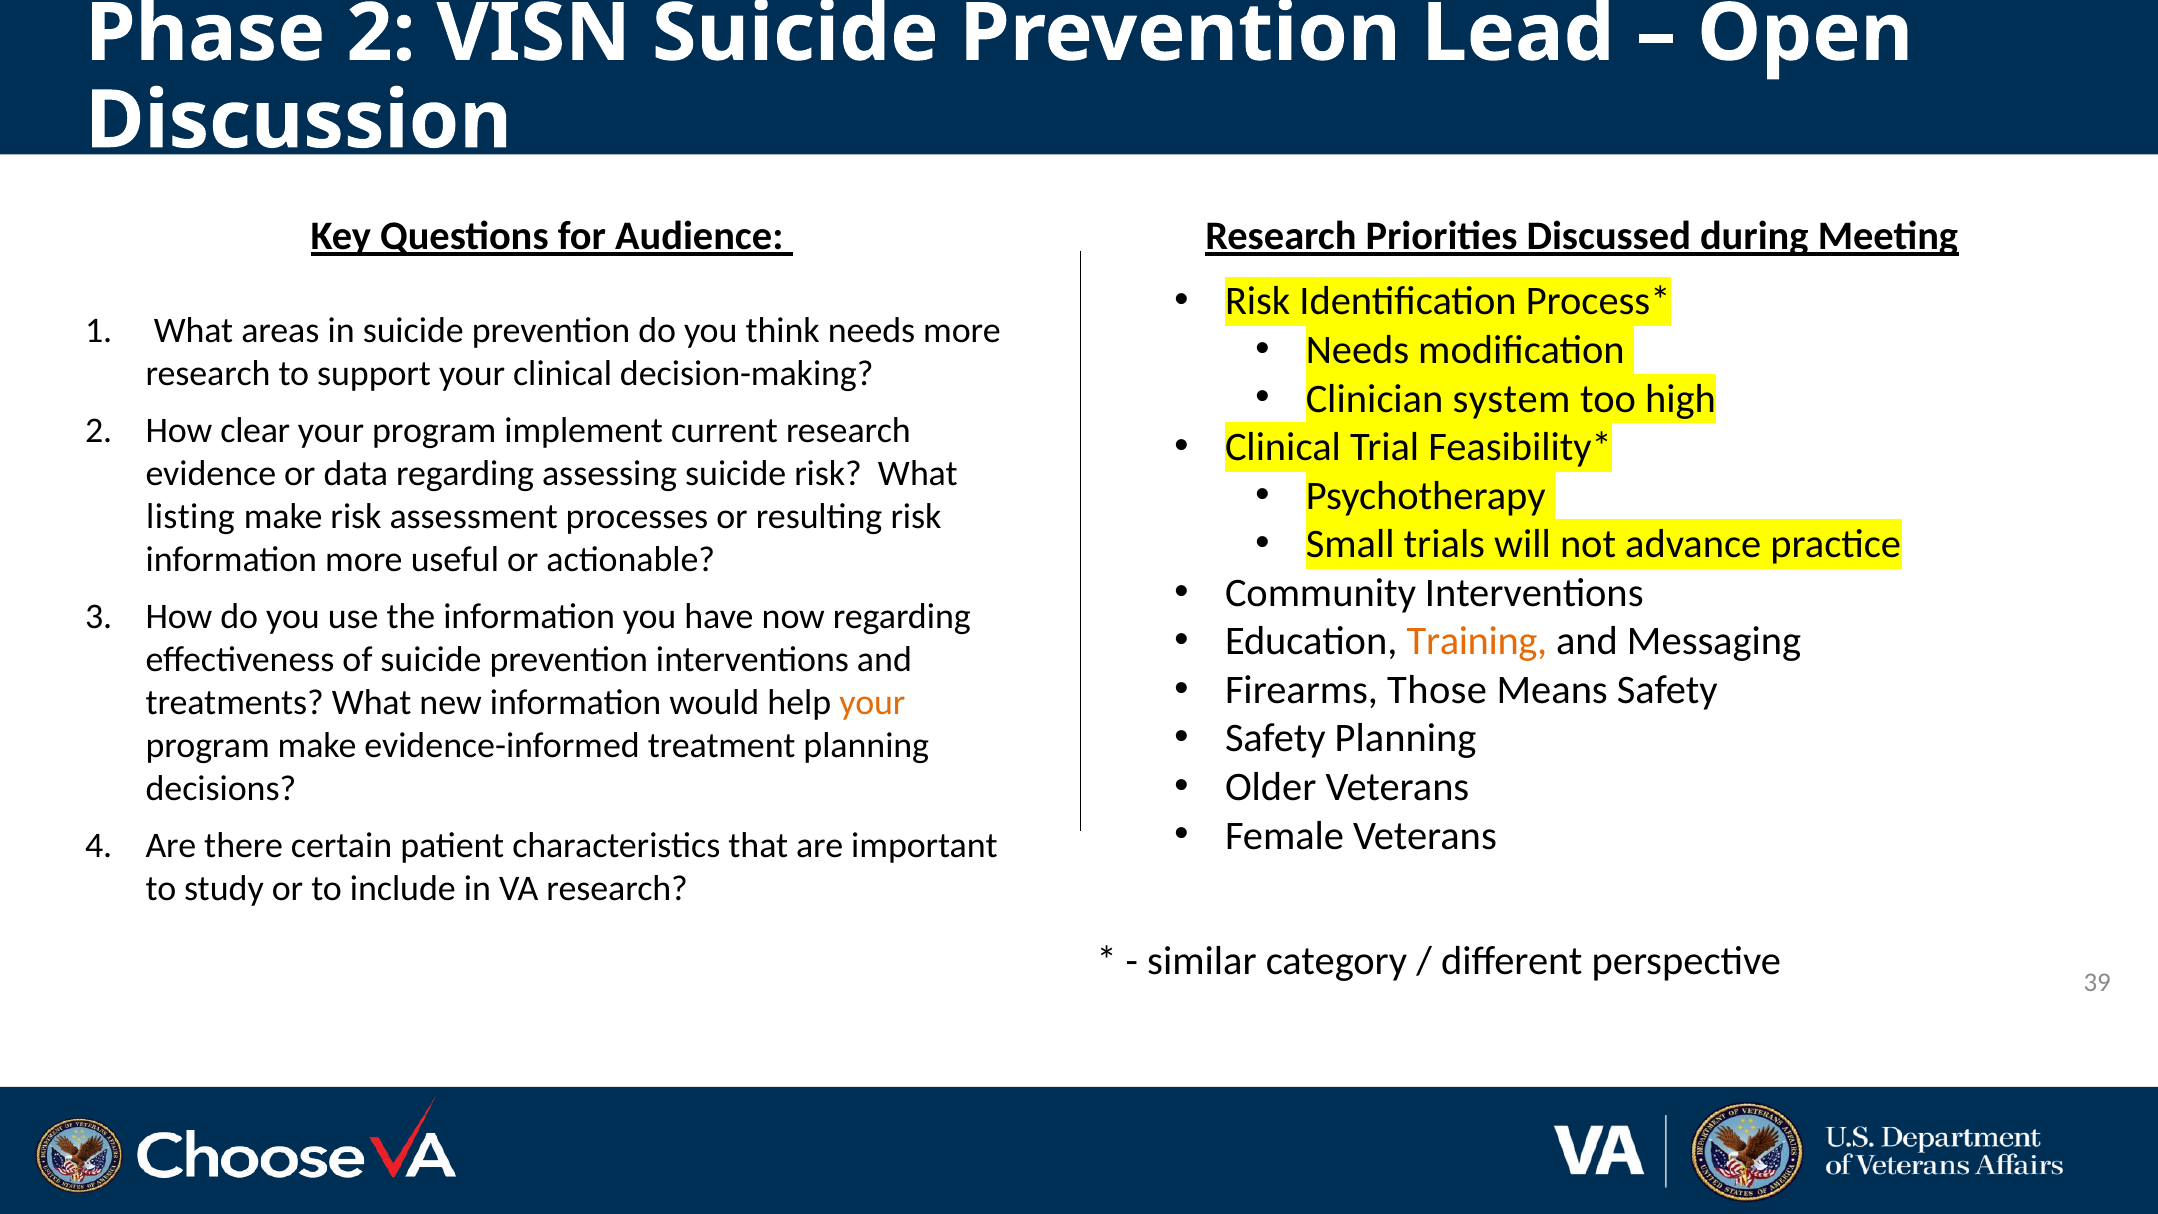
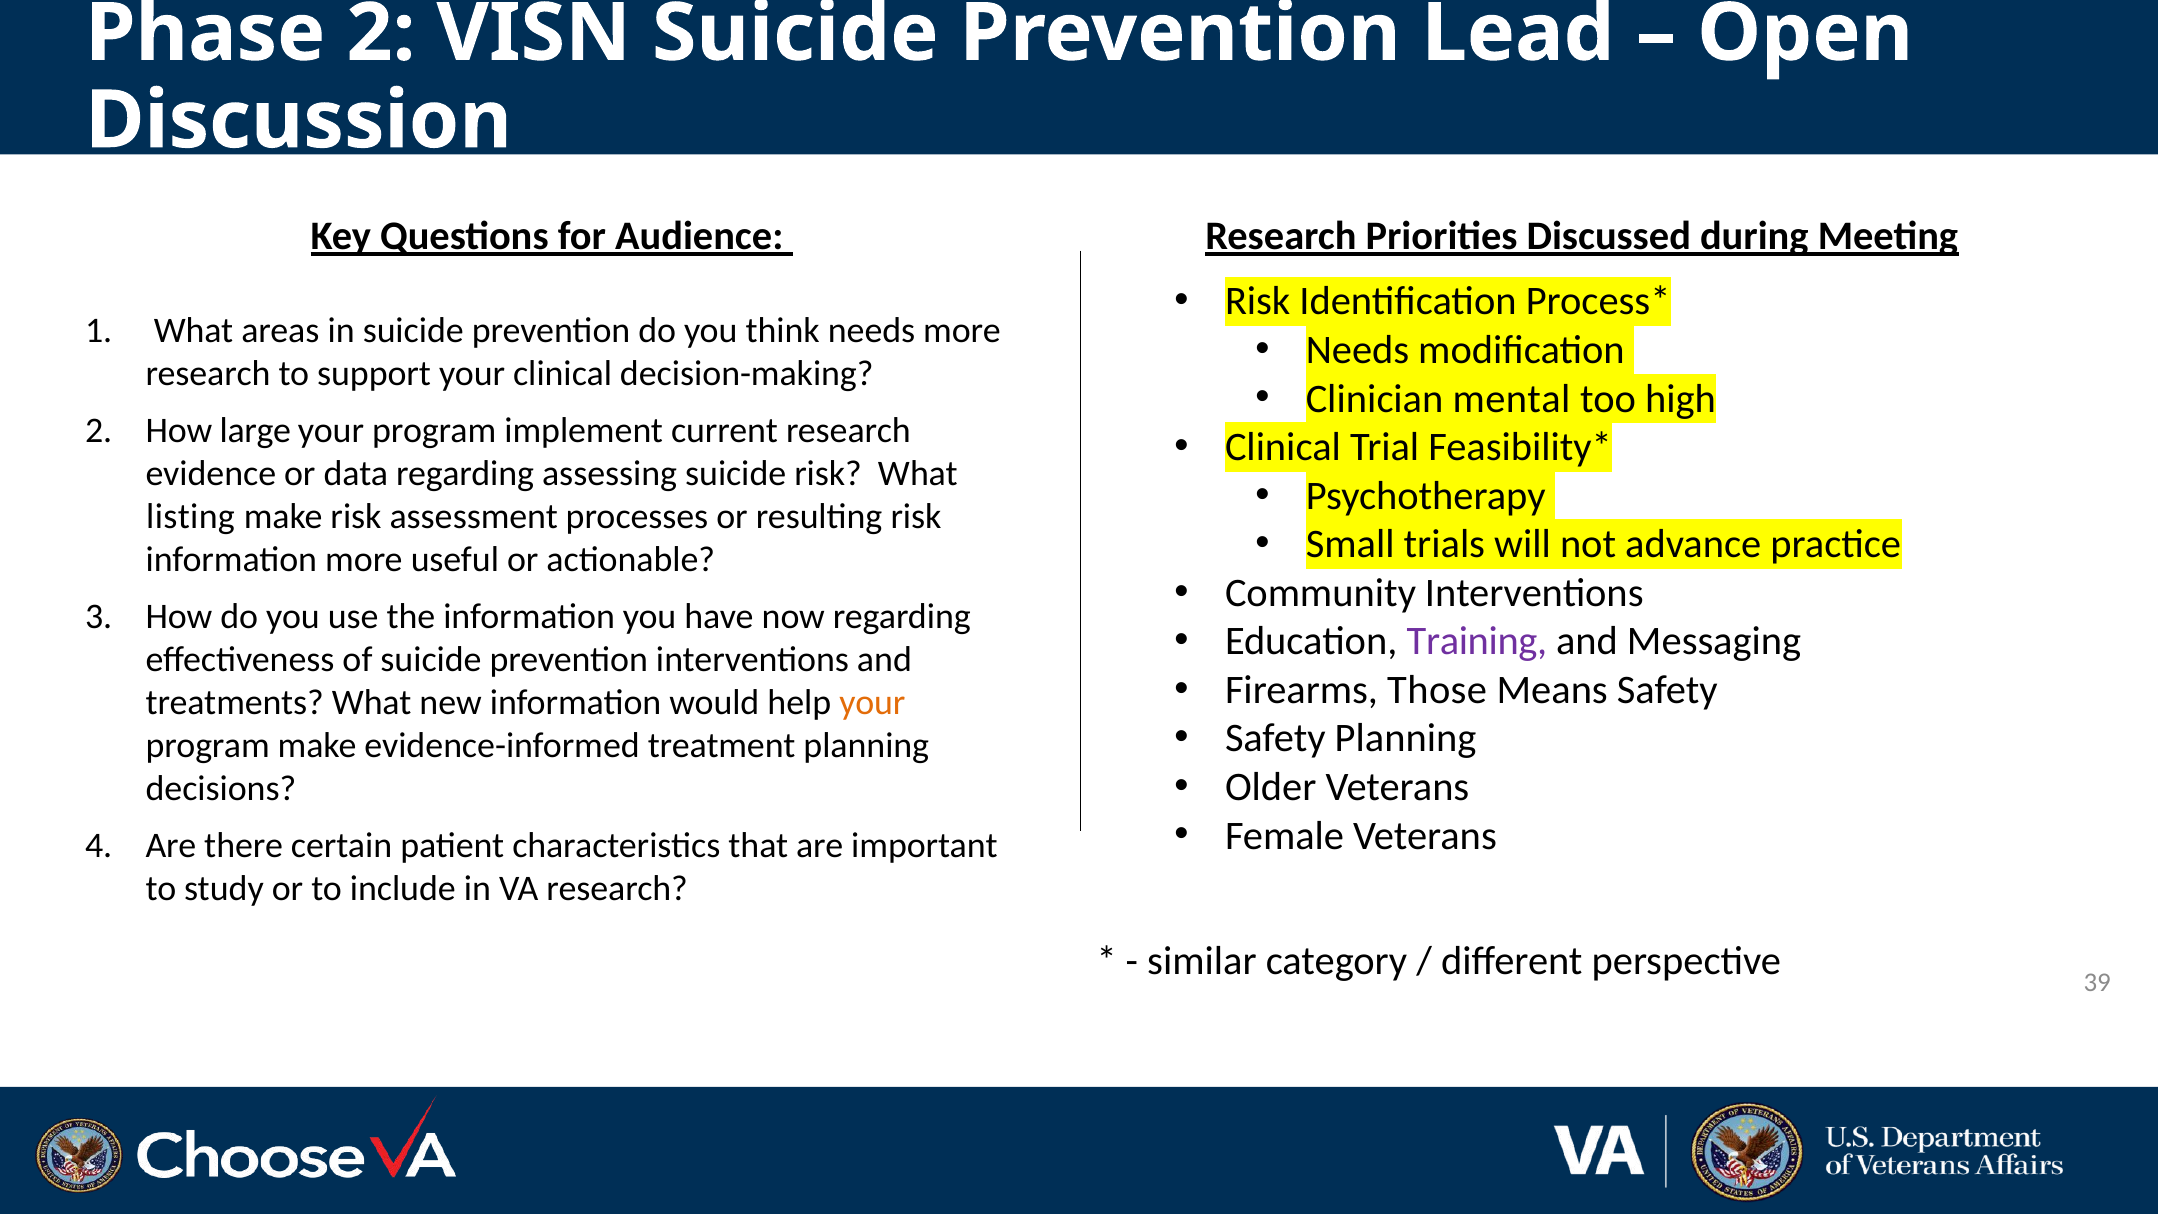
system: system -> mental (1512, 399)
clear: clear -> large (255, 430)
Training colour: orange -> purple (1477, 641)
